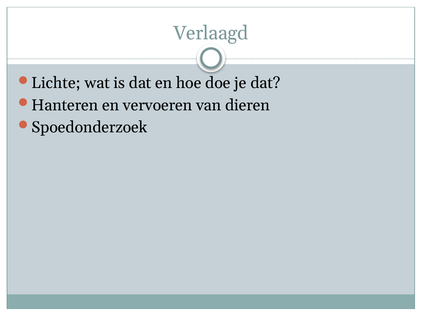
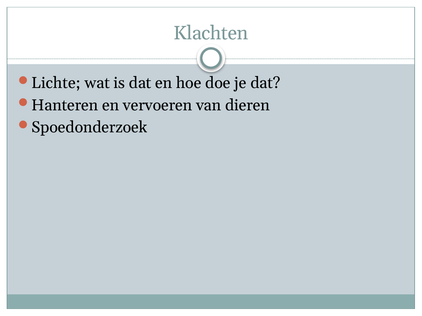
Verlaagd: Verlaagd -> Klachten (211, 33)
